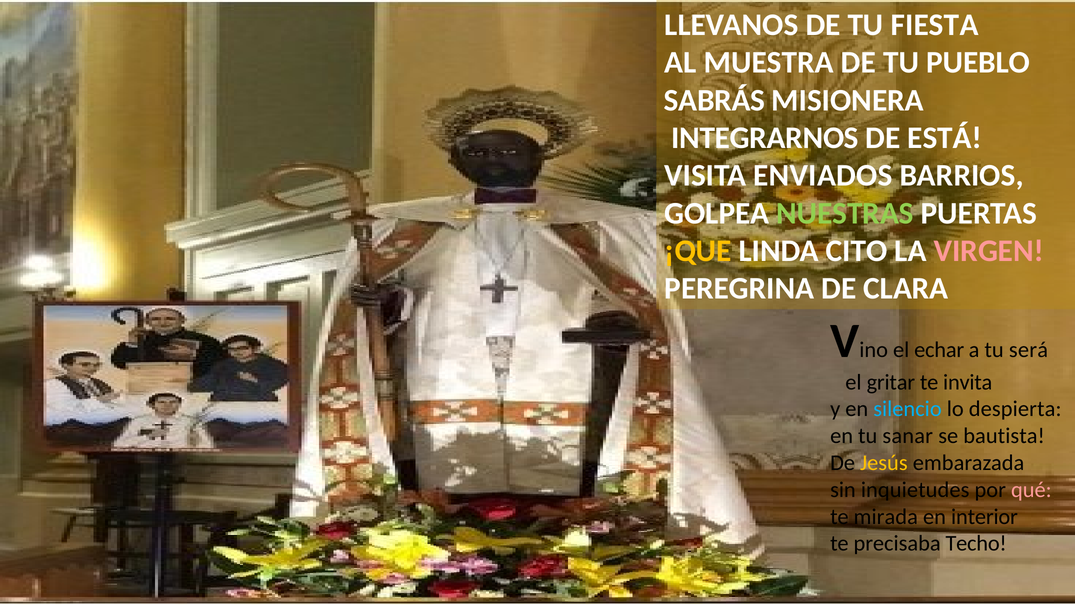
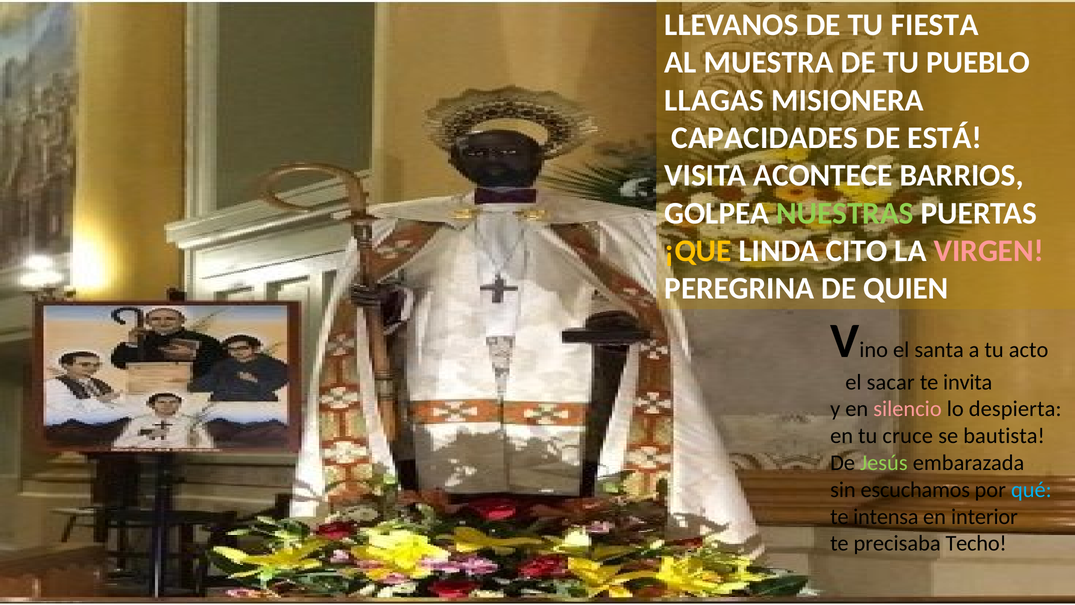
SABRÁS: SABRÁS -> LLAGAS (714, 100)
INTEGRARNOS: INTEGRARNOS -> CAPACIDADES (765, 138)
ENVIADOS: ENVIADOS -> ACONTECE (823, 176)
CLARA: CLARA -> QUIEN (906, 288)
echar: echar -> santa (939, 350)
será: será -> acto (1029, 350)
gritar: gritar -> sacar (891, 382)
silencio colour: light blue -> pink (907, 409)
sanar: sanar -> cruce (908, 436)
Jesús colour: yellow -> light green (884, 463)
inquietudes: inquietudes -> escuchamos (915, 489)
qué colour: pink -> light blue (1031, 489)
mirada: mirada -> intensa (886, 516)
